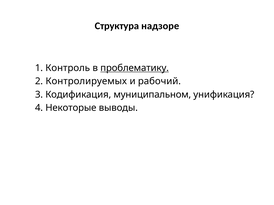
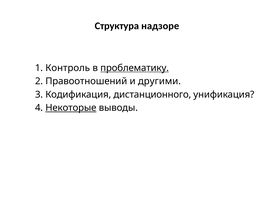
Контролируемых: Контролируемых -> Правоотношений (86, 81)
рабочий: рабочий -> другими (159, 81)
муниципальном: муниципальном -> дистанционного (152, 95)
Некоторые underline: none -> present (71, 108)
